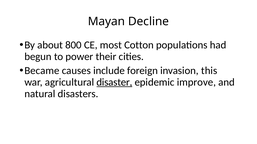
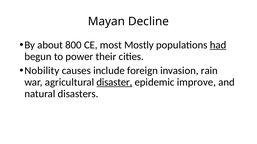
Cotton: Cotton -> Mostly (139, 45)
had underline: none -> present (218, 45)
Became: Became -> Nobility (42, 71)
this: this -> rain (209, 71)
